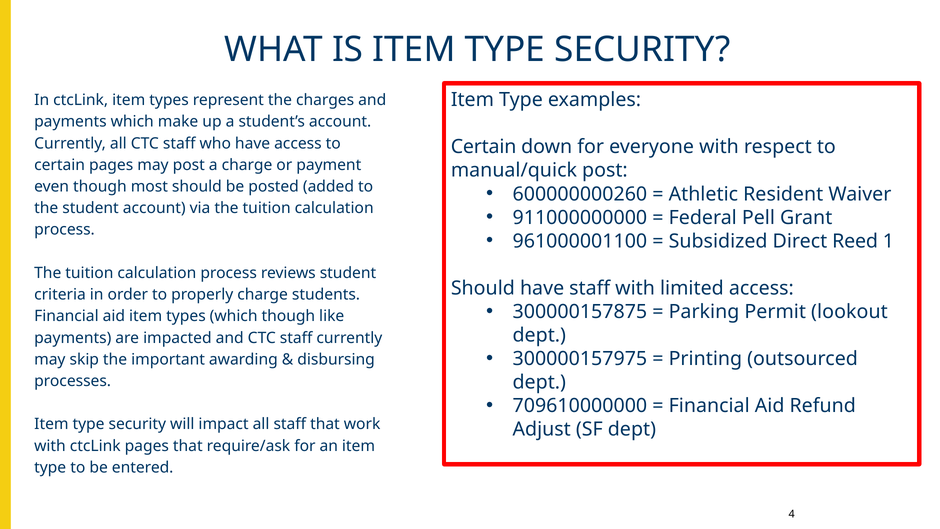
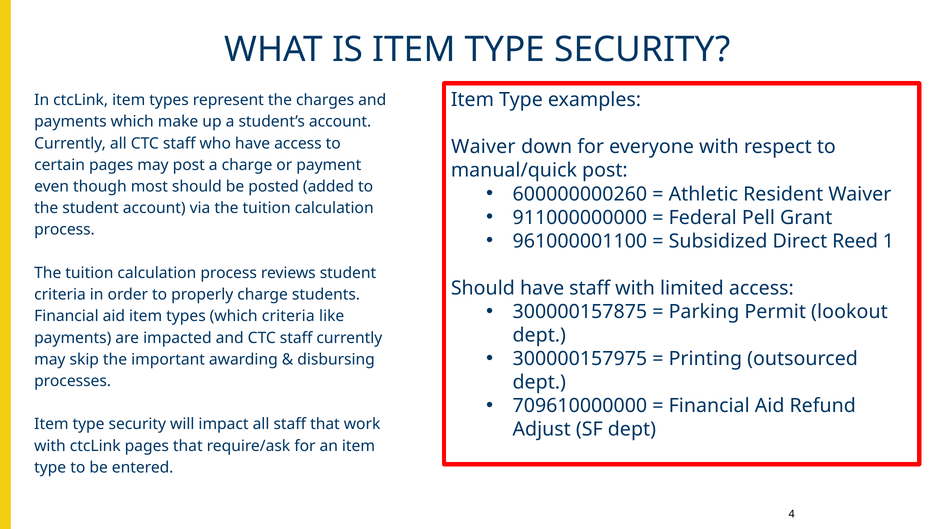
Certain: Certain -> Waiver (483, 147)
which though: though -> criteria (288, 316)
